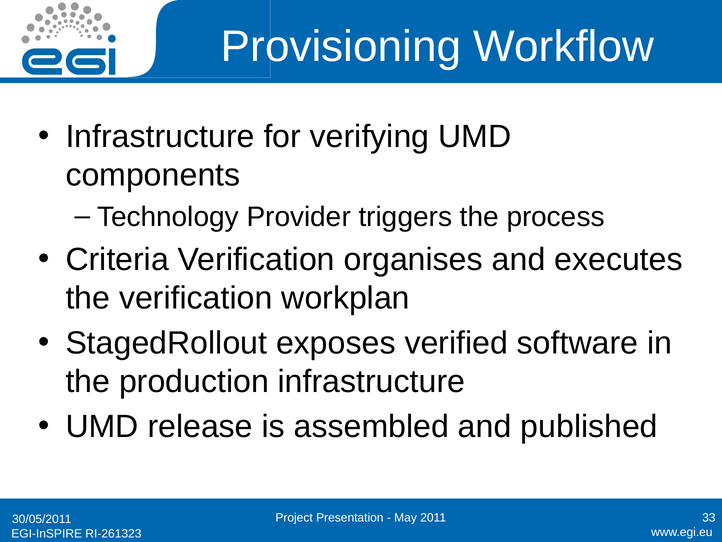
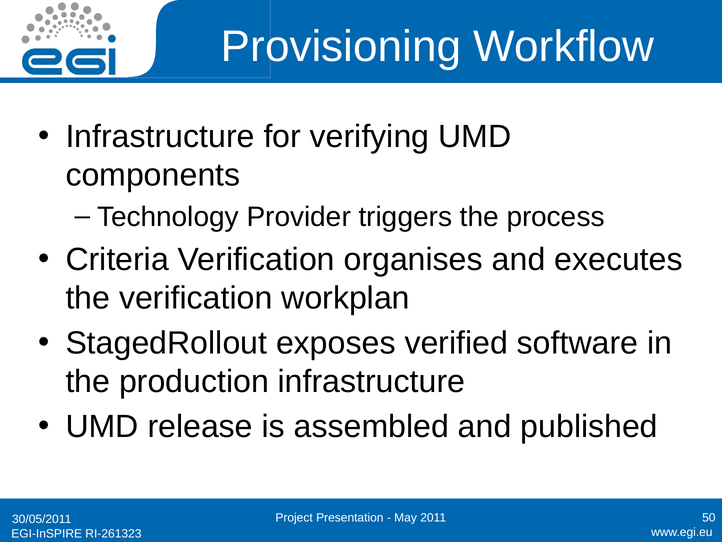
33: 33 -> 50 (709, 517)
